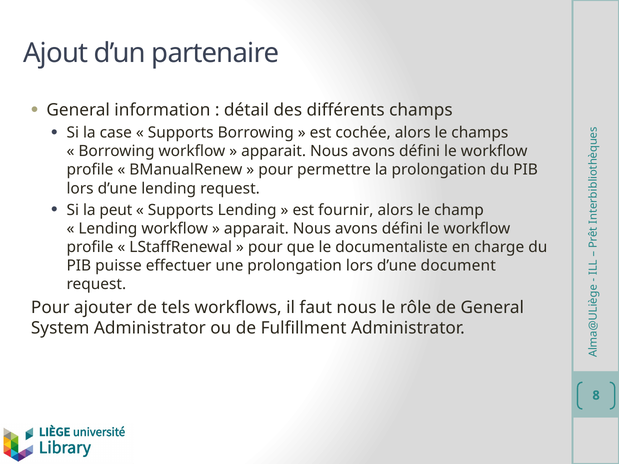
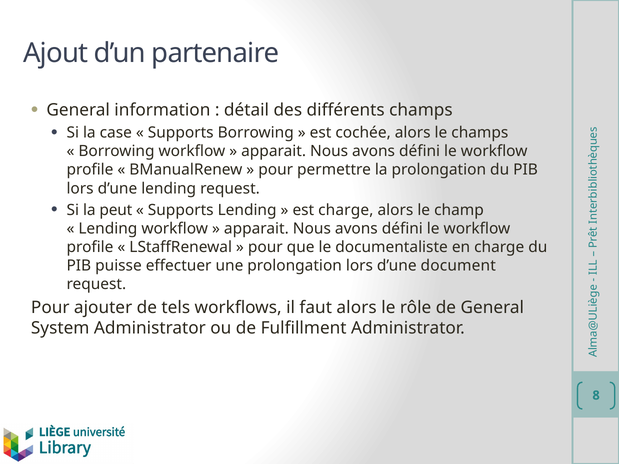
est fournir: fournir -> charge (346, 210)
faut nous: nous -> alors (357, 308)
